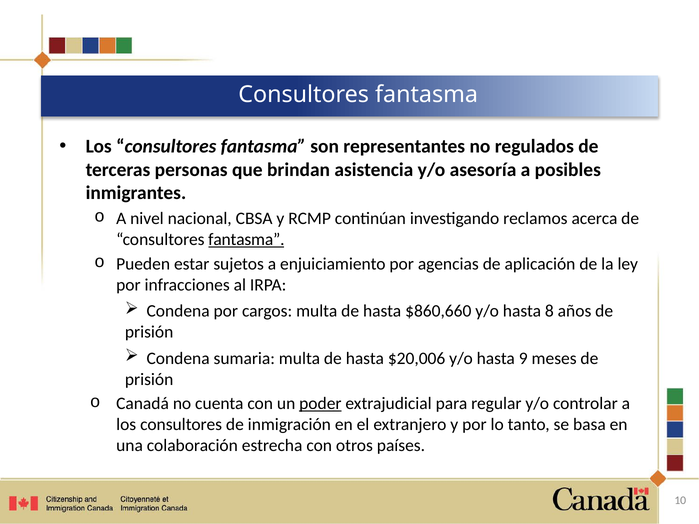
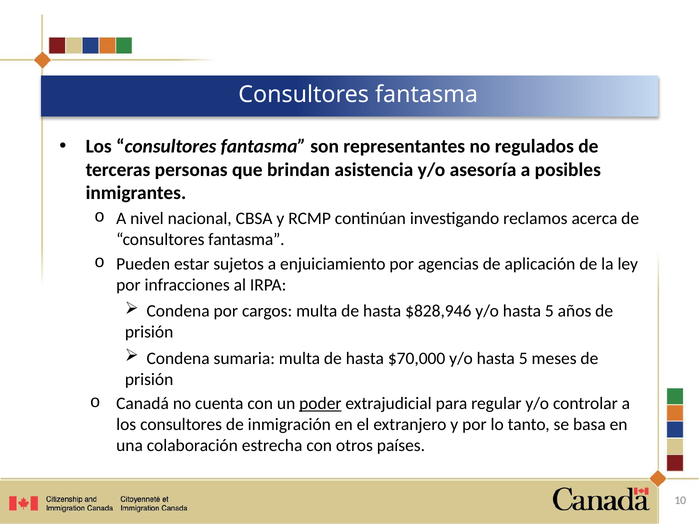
fantasma underline: present -> none (246, 240)
$860,660: $860,660 -> $828,946 (438, 311)
8: 8 -> 5 (549, 311)
$20,006: $20,006 -> $70,000 (417, 358)
9: 9 -> 5 (523, 358)
